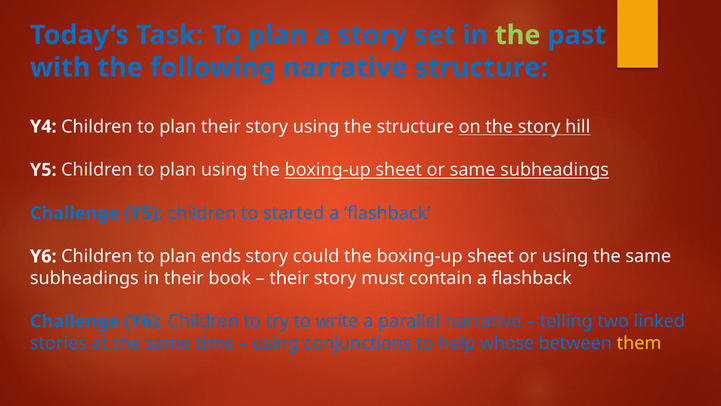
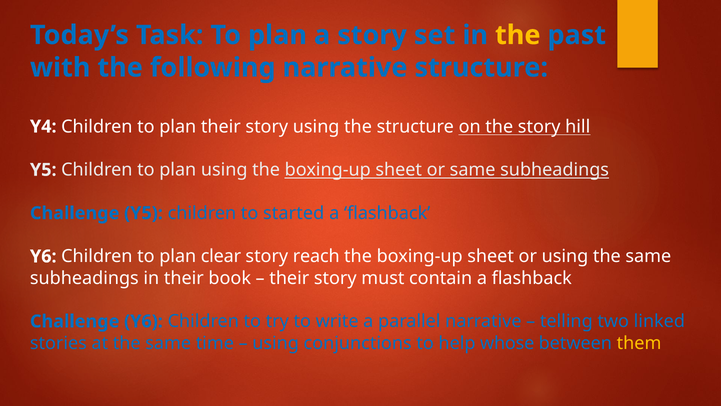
the colour: light green -> yellow (518, 35)
ends: ends -> clear (221, 256)
could: could -> reach (316, 256)
